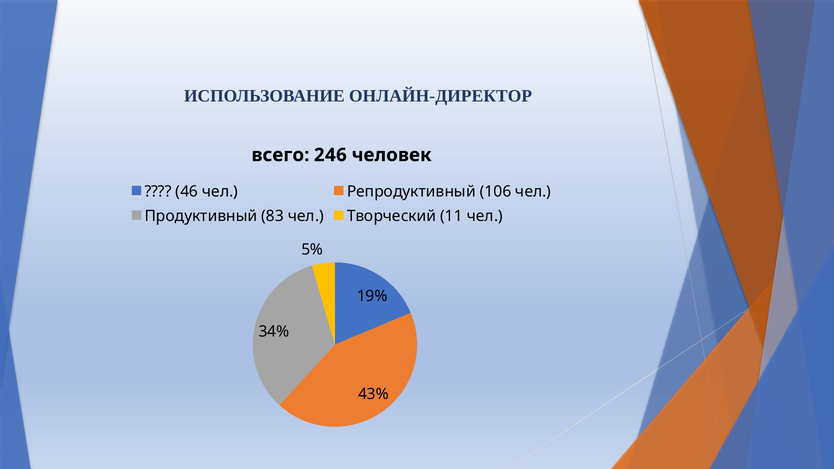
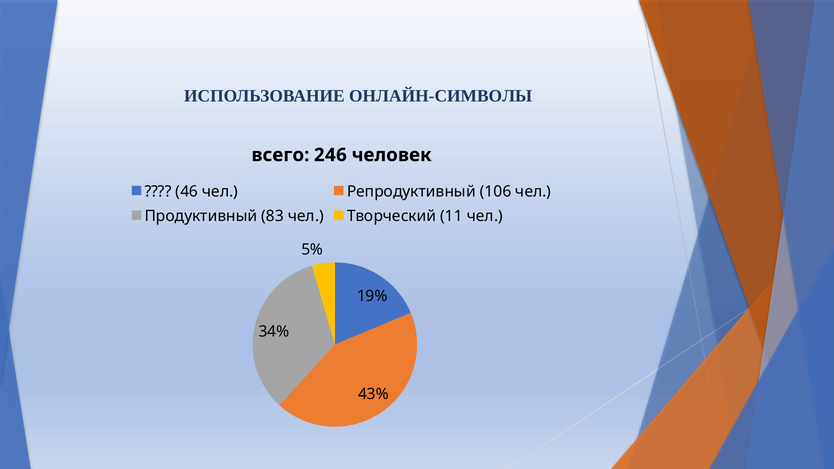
ОНЛАЙН-ДИРЕКТОР: ОНЛАЙН-ДИРЕКТОР -> ОНЛАЙН-СИМВОЛЫ (441, 96)
